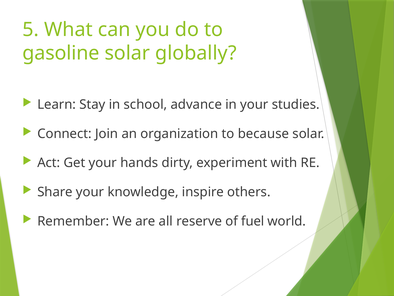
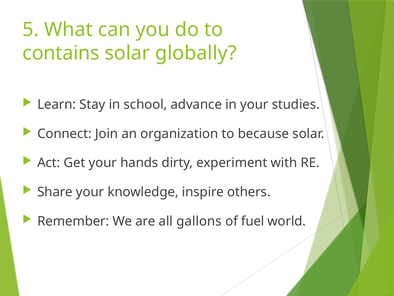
gasoline: gasoline -> contains (61, 53)
reserve: reserve -> gallons (199, 221)
